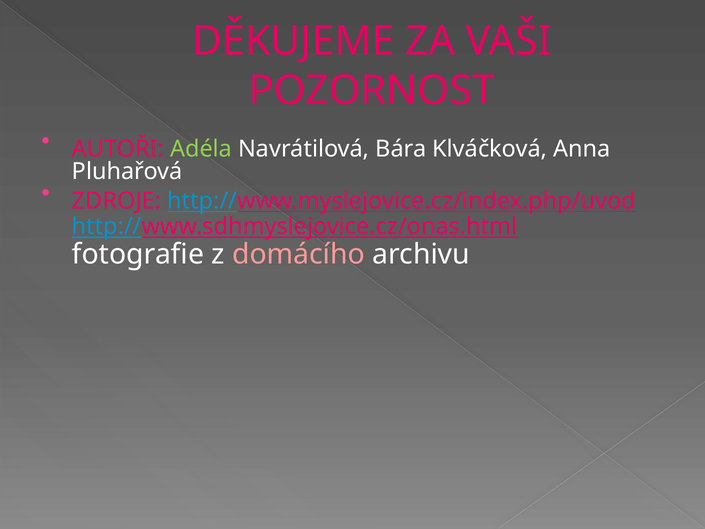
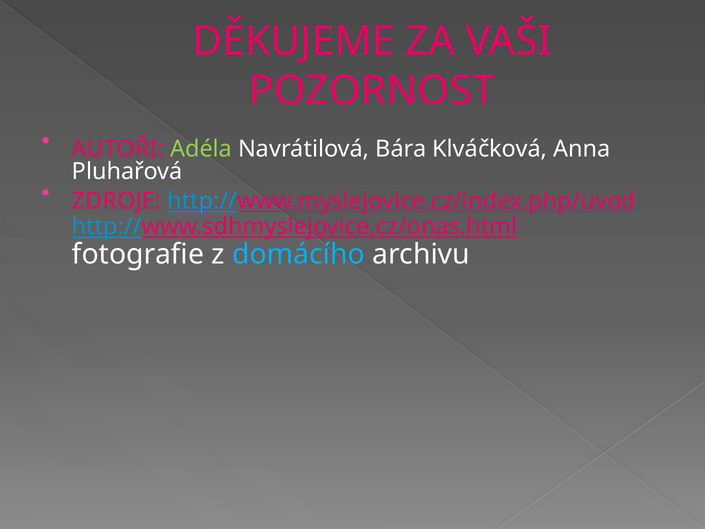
domácího colour: pink -> light blue (299, 254)
